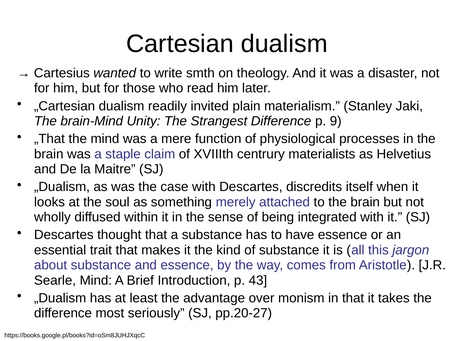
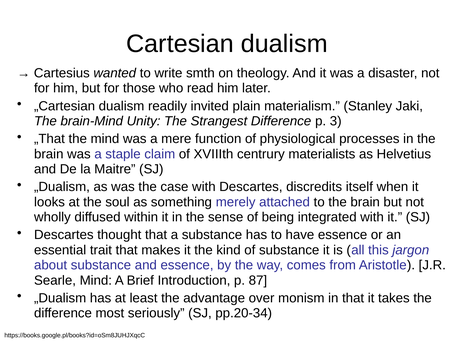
9: 9 -> 3 (336, 121)
43: 43 -> 87 (258, 280)
pp.20-27: pp.20-27 -> pp.20-34 (244, 313)
